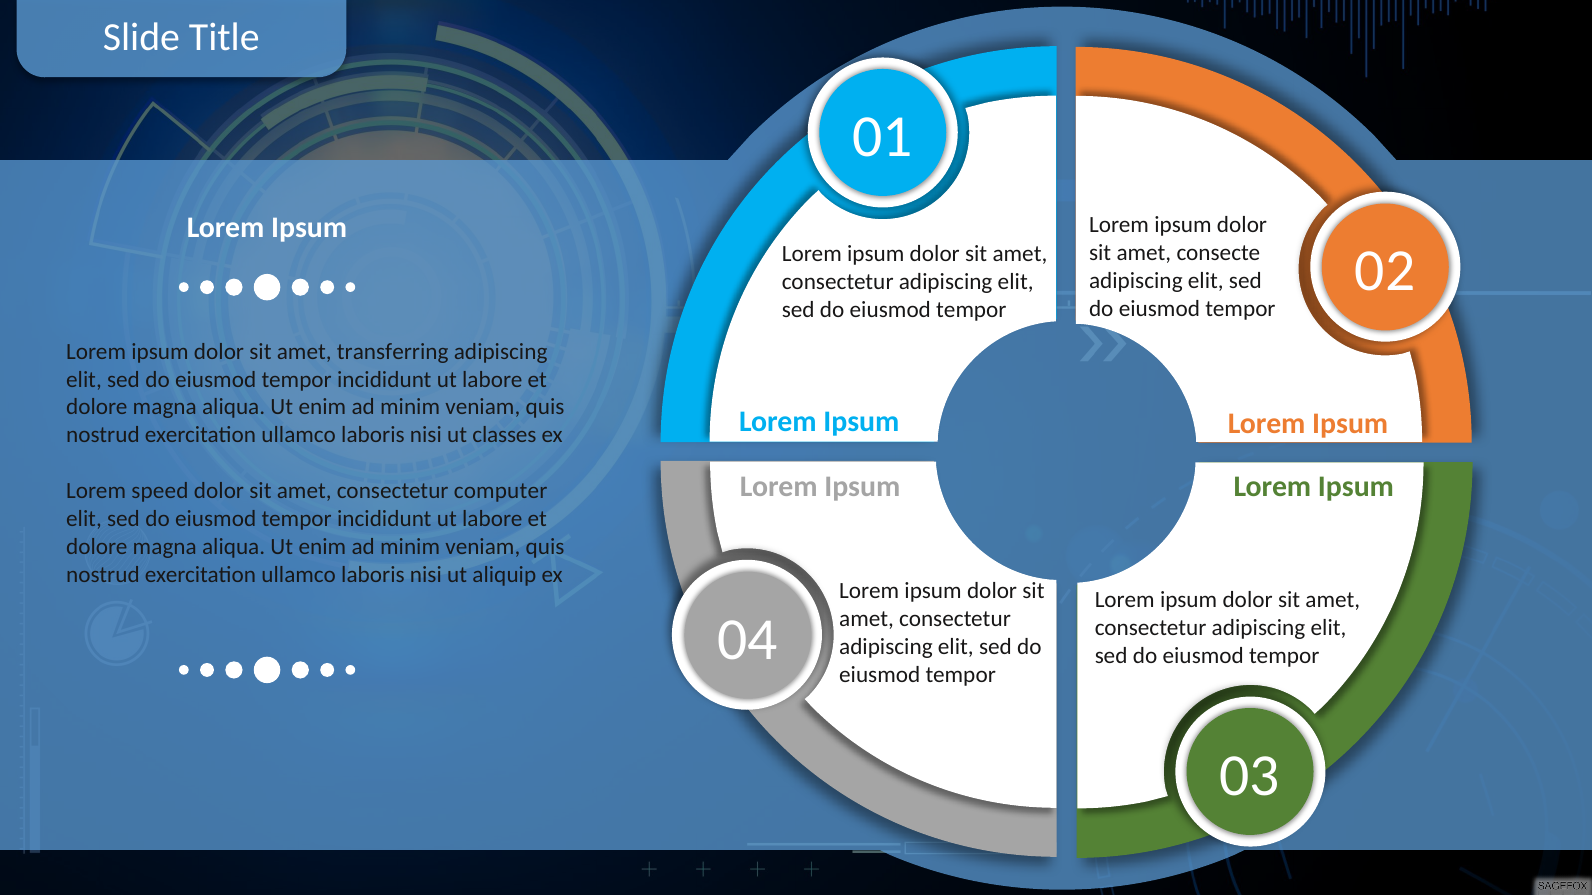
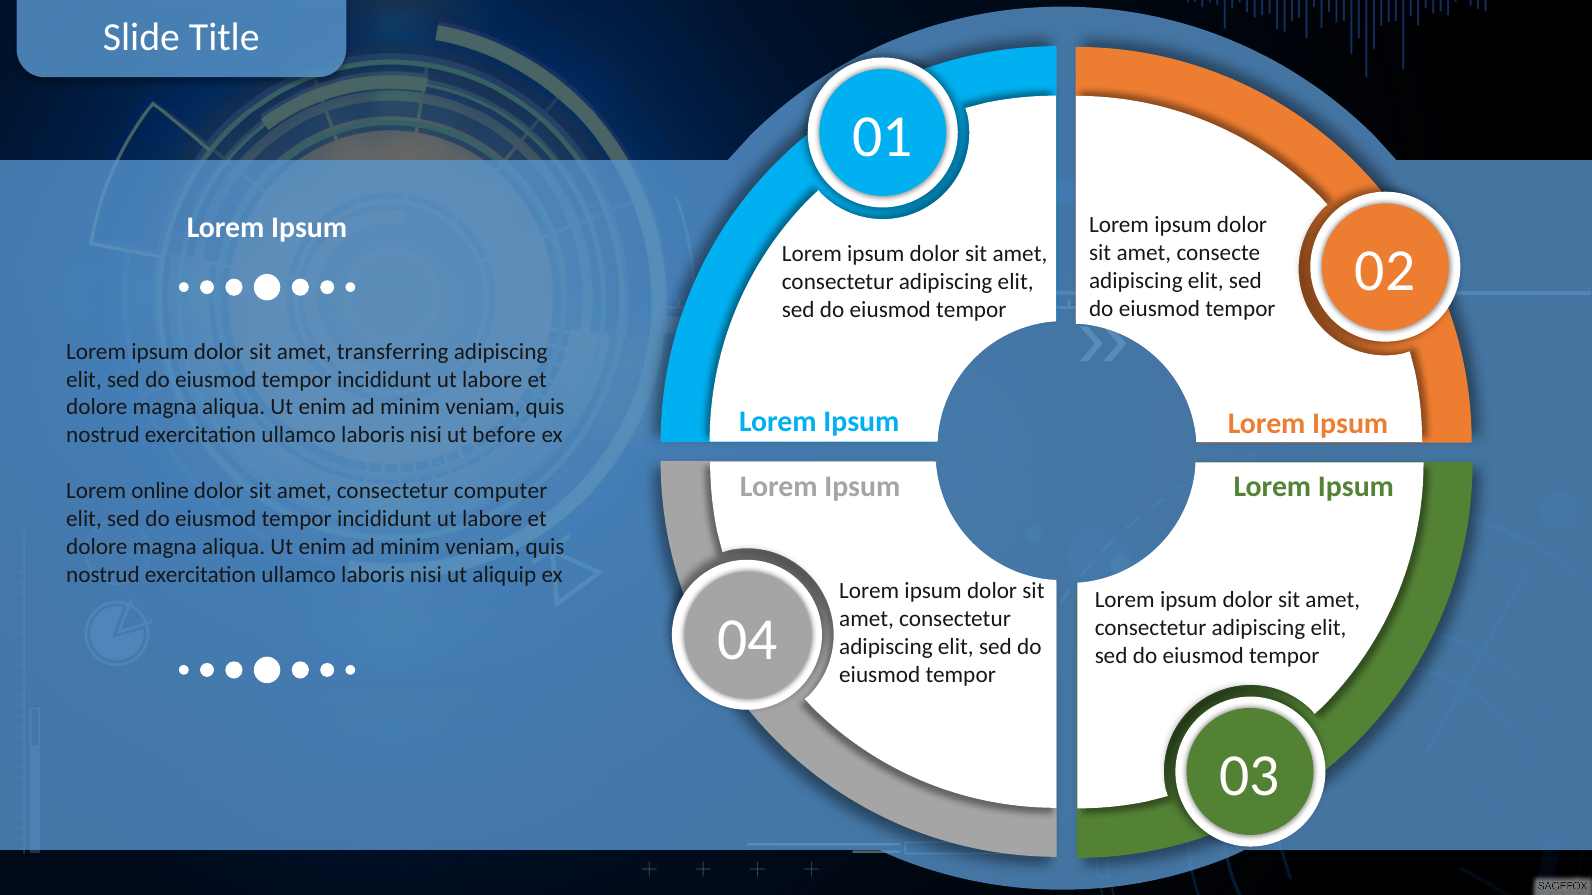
classes: classes -> before (504, 435)
speed: speed -> online (160, 491)
